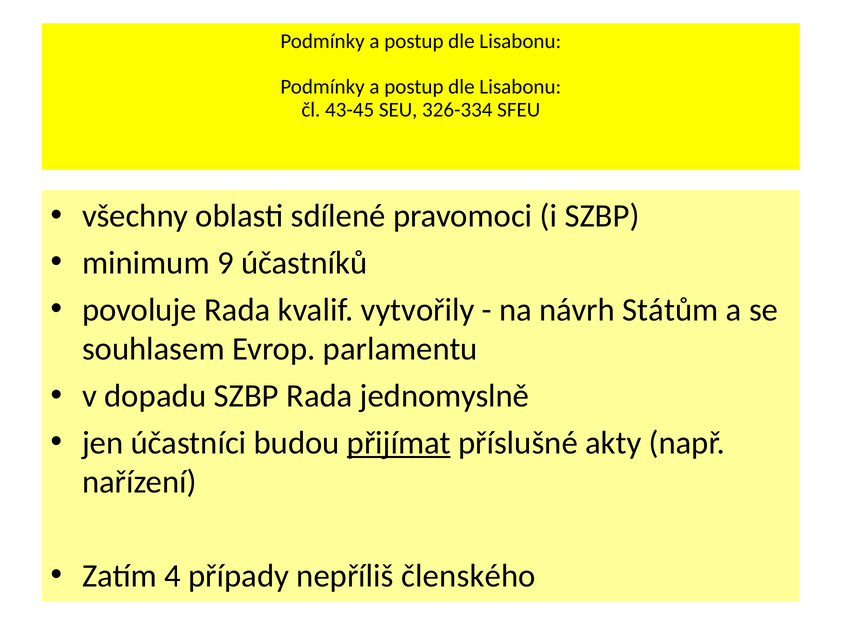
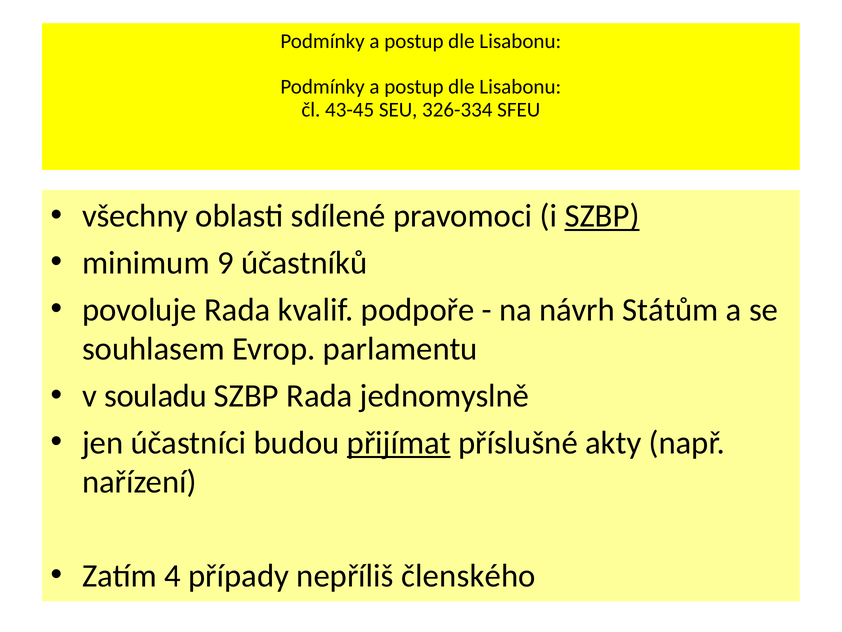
SZBP underline: none -> present (602, 216)
vytvořily: vytvořily -> podpoře (418, 310)
dopadu: dopadu -> souladu (156, 396)
